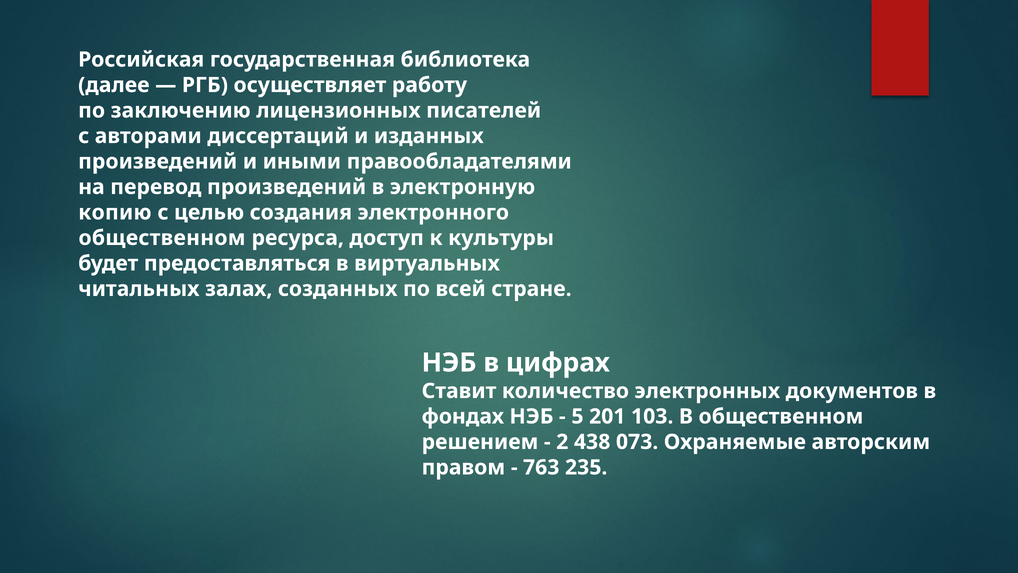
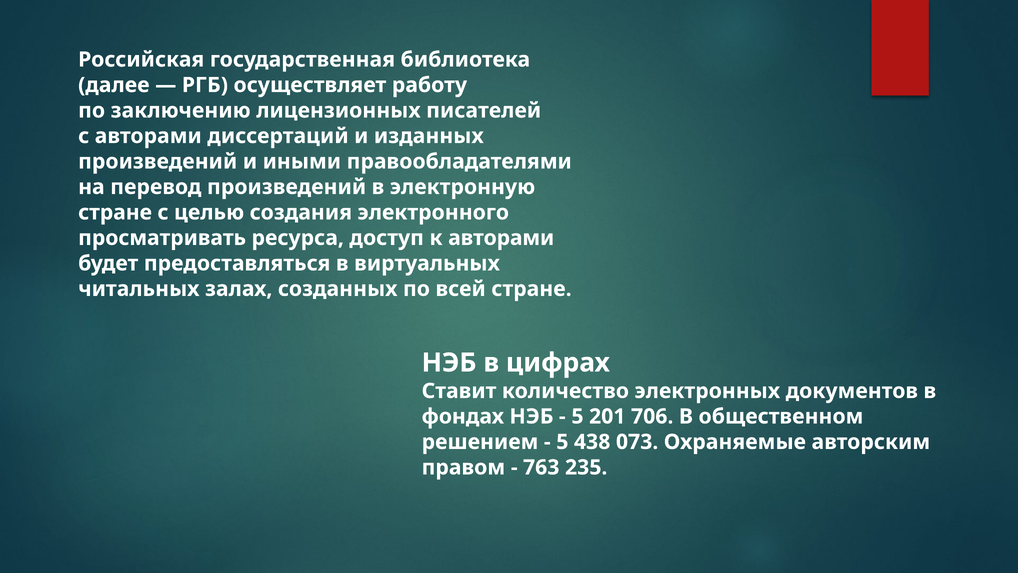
копию: копию -> стране (115, 212)
общественном: общественном -> просматривать (162, 238)
к культуры: культуры -> авторами (501, 238)
103: 103 -> 706 (652, 416)
2: 2 -> 5 (562, 442)
